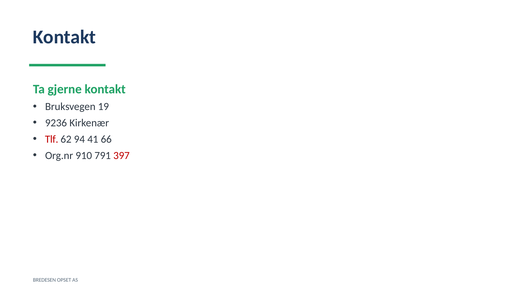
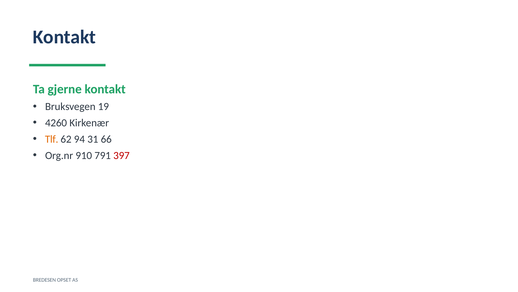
9236: 9236 -> 4260 (56, 123)
Tlf colour: red -> orange (52, 139)
41: 41 -> 31 (93, 139)
